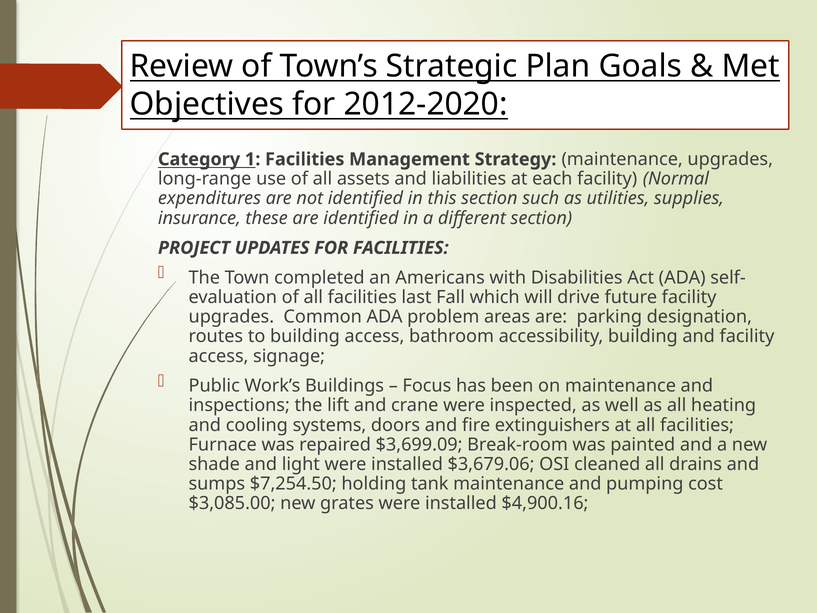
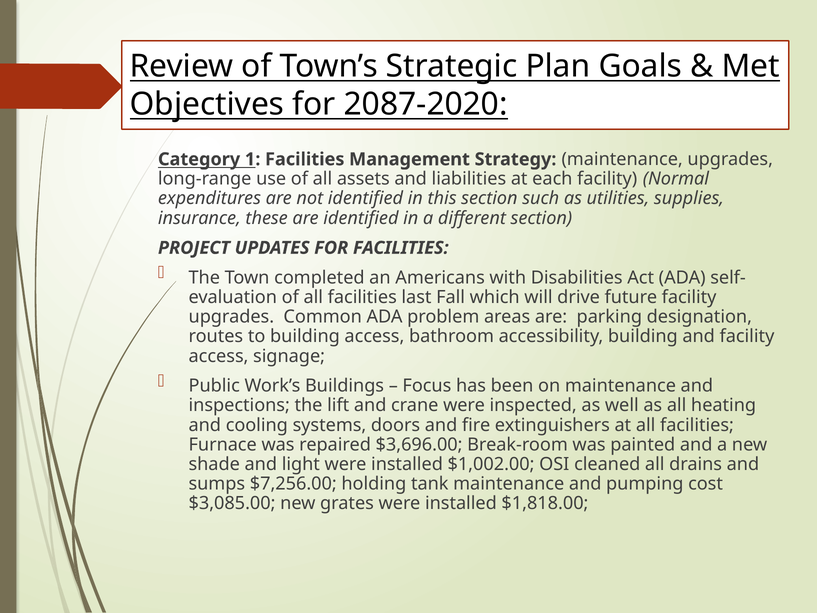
2012-2020: 2012-2020 -> 2087-2020 (426, 104)
$3,699.09: $3,699.09 -> $3,696.00 (419, 444)
$3,679.06: $3,679.06 -> $1,002.00 (491, 464)
$7,254.50: $7,254.50 -> $7,256.00 (293, 484)
$4,900.16: $4,900.16 -> $1,818.00 (545, 503)
